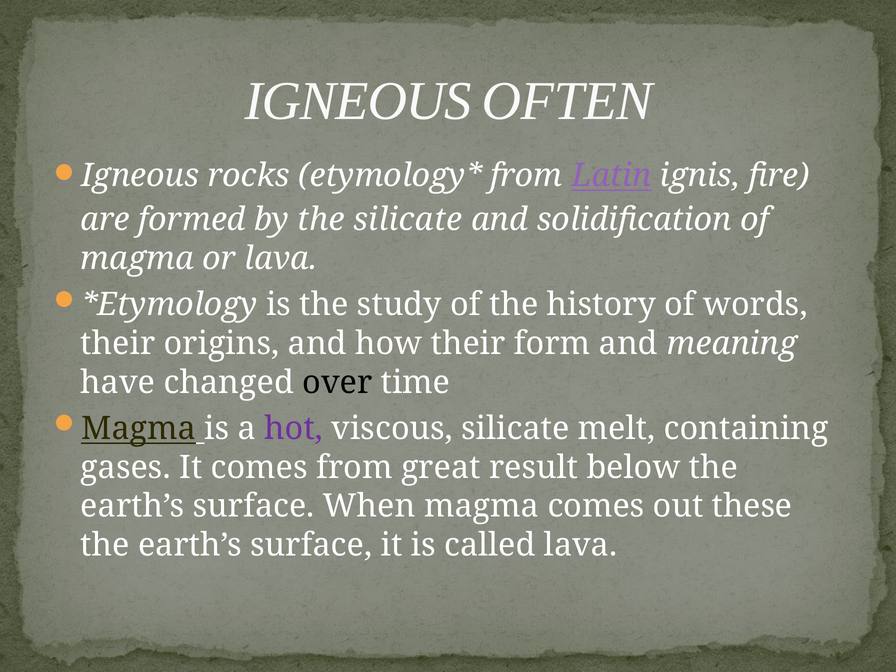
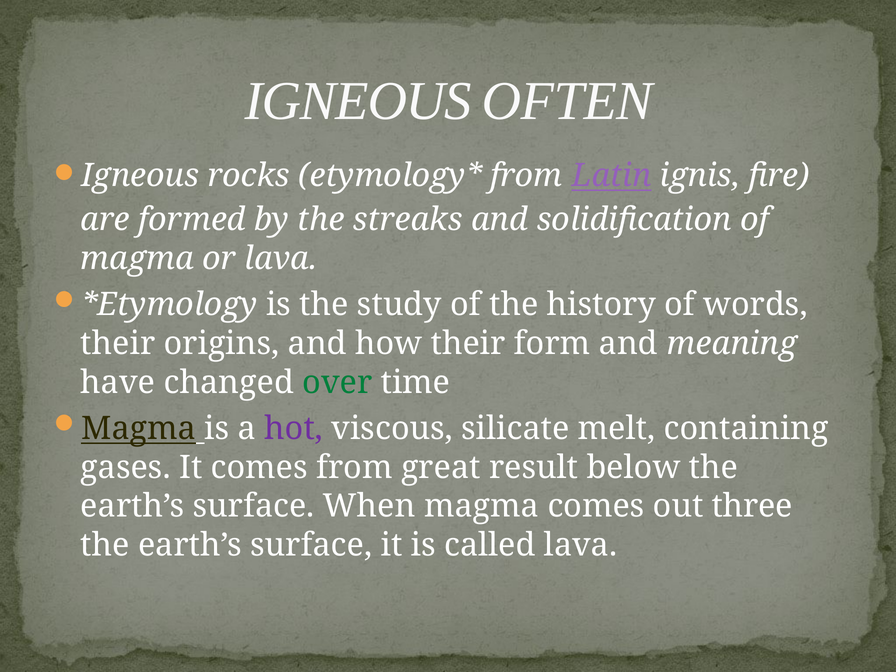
the silicate: silicate -> streaks (408, 220)
over colour: black -> green (337, 382)
these: these -> three (752, 506)
